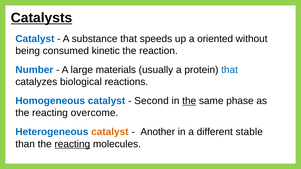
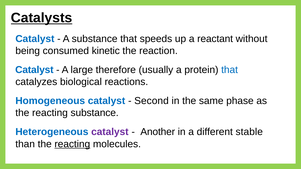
oriented: oriented -> reactant (215, 39)
Number: Number -> Catalyst (34, 70)
materials: materials -> therefore (116, 70)
the underline: present -> none (189, 101)
reacting overcome: overcome -> substance (95, 113)
catalyst colour: orange -> purple (110, 132)
